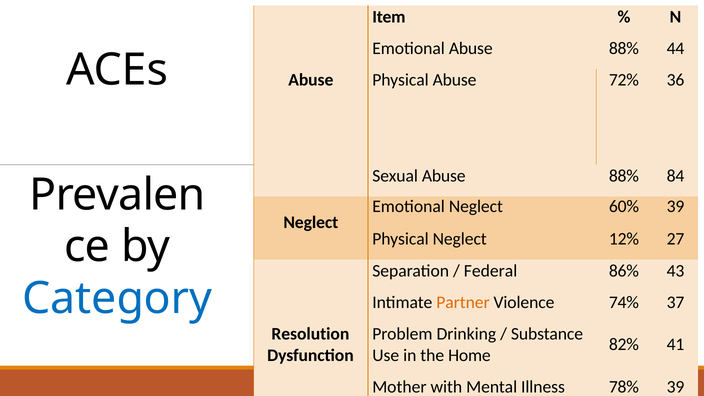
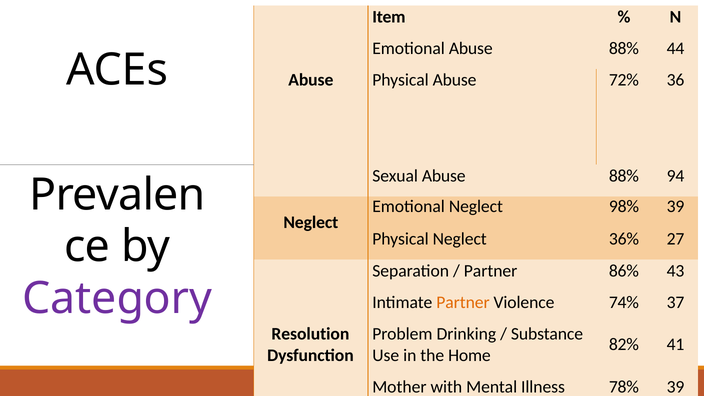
84: 84 -> 94 (676, 176)
60%: 60% -> 98% (624, 207)
12%: 12% -> 36% (624, 239)
Federal: Federal -> Partner (491, 271)
Category colour: blue -> purple (117, 298)
